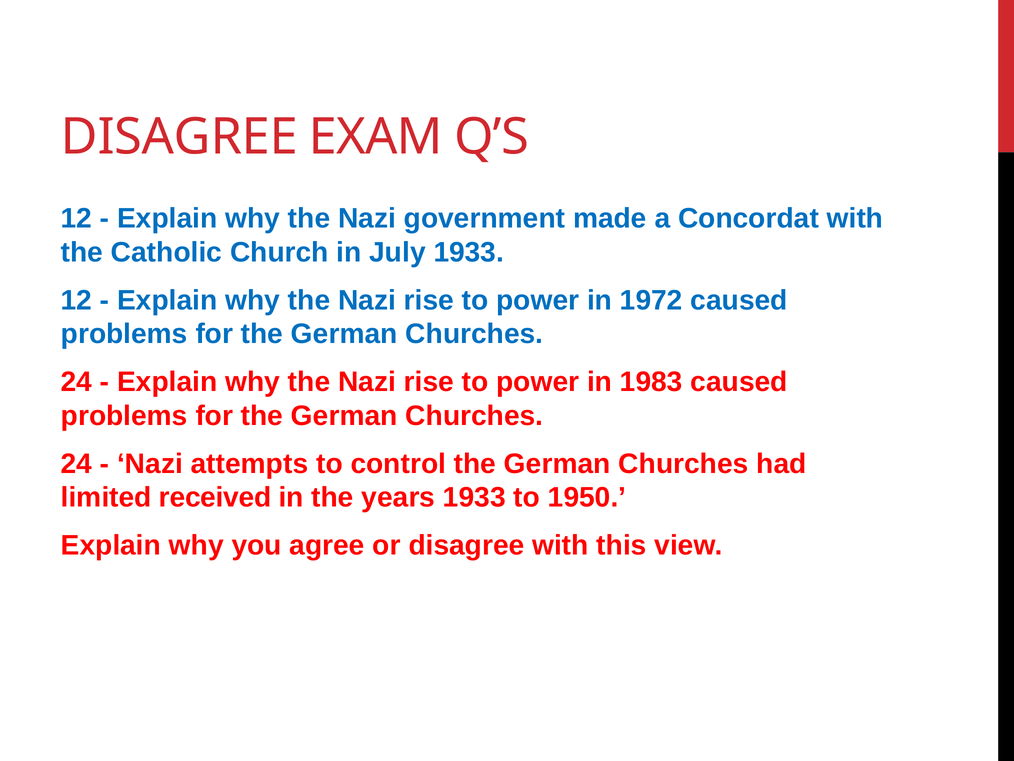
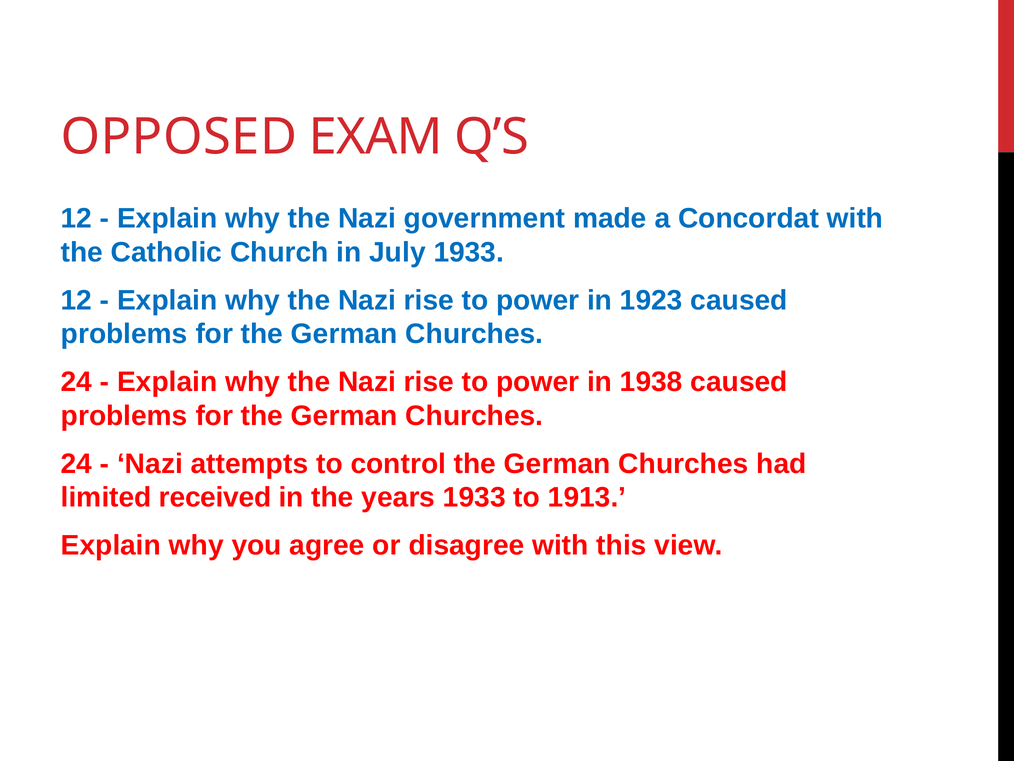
DISAGREE: DISAGREE -> OPPOSED (179, 137)
1972: 1972 -> 1923 (651, 300)
1983: 1983 -> 1938 (651, 382)
1950: 1950 -> 1913 (587, 497)
